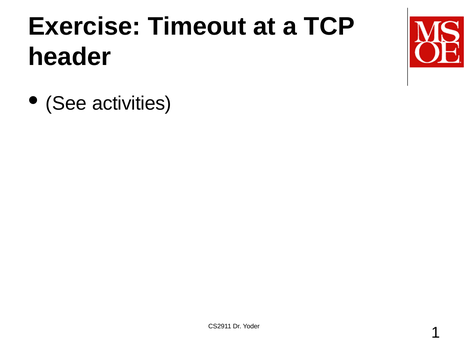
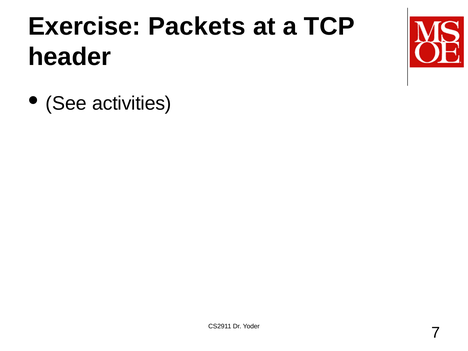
Timeout: Timeout -> Packets (197, 26)
1: 1 -> 7 (436, 333)
